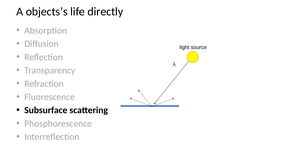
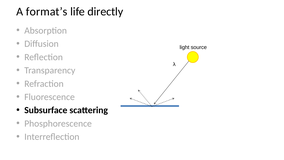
objects’s: objects’s -> format’s (47, 11)
